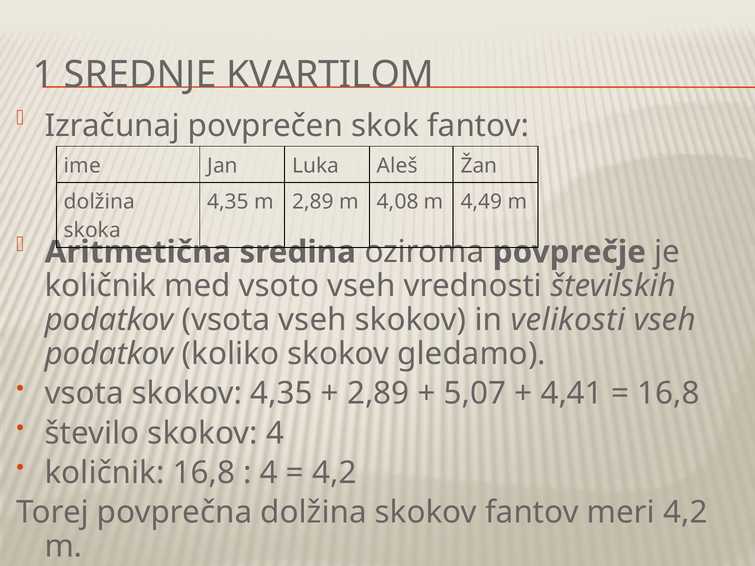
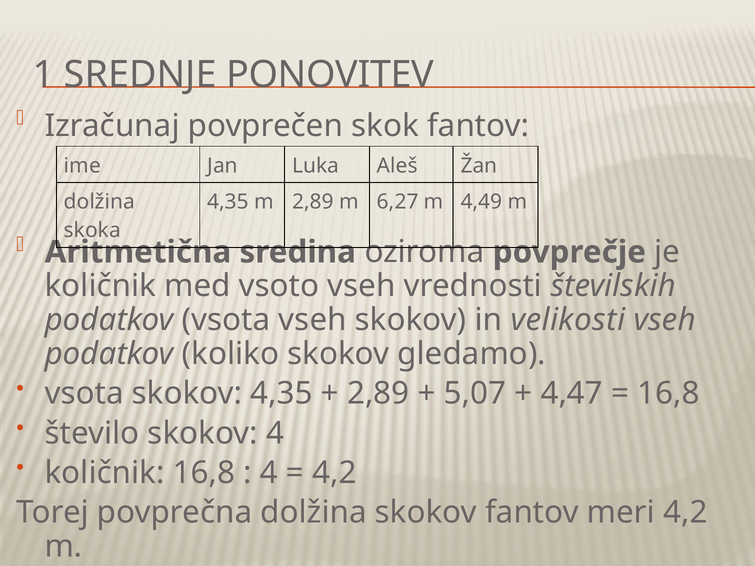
KVARTILOM: KVARTILOM -> PONOVITEV (330, 75)
4,08: 4,08 -> 6,27 (398, 202)
4,41: 4,41 -> 4,47 (572, 394)
